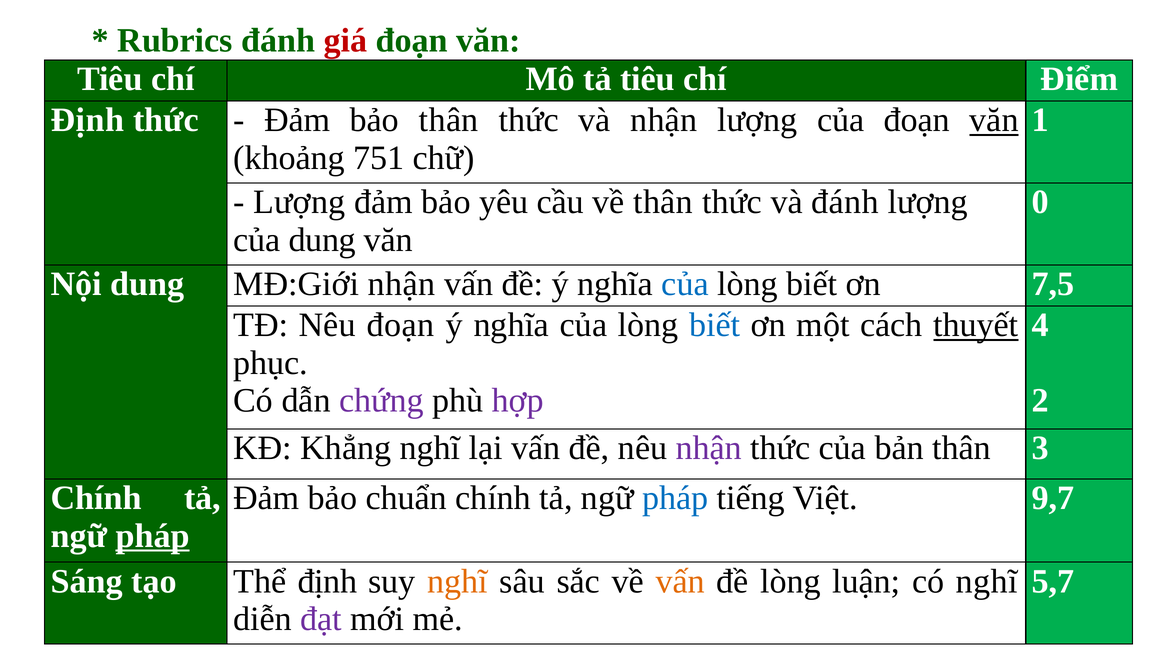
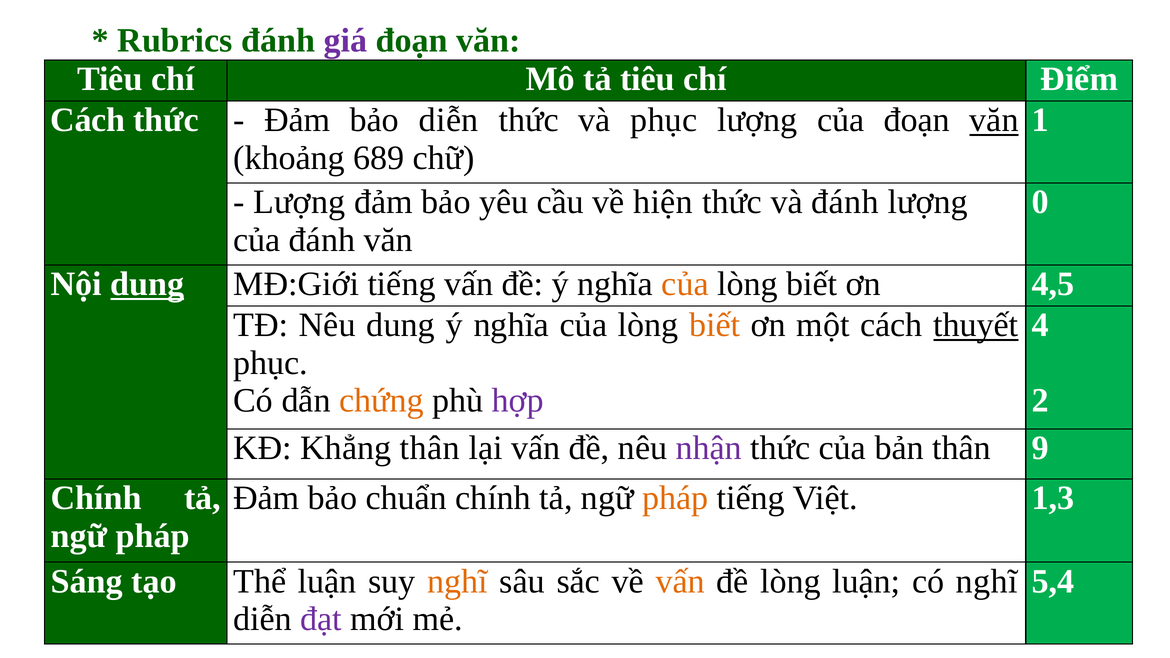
giá colour: red -> purple (345, 41)
Định: Định -> Cách (88, 120)
bảo thân: thân -> diễn (449, 120)
và nhận: nhận -> phục (664, 120)
751: 751 -> 689 (379, 158)
về thân: thân -> hiện (663, 202)
của dung: dung -> đánh (322, 240)
dung underline: none -> present (147, 284)
MĐ:Giới nhận: nhận -> tiếng (402, 284)
của colour: blue -> orange (685, 284)
7,5: 7,5 -> 4,5 (1053, 284)
Nêu đoạn: đoạn -> dung (401, 325)
biết colour: blue -> orange (715, 325)
chứng colour: purple -> orange (381, 401)
Khẳng nghĩ: nghĩ -> thân (430, 448)
3: 3 -> 9 (1040, 448)
pháp colour: blue -> orange (675, 498)
9,7: 9,7 -> 1,3 (1053, 498)
pháp underline: present -> none (153, 536)
Thể định: định -> luận (327, 581)
5,7: 5,7 -> 5,4 (1053, 581)
